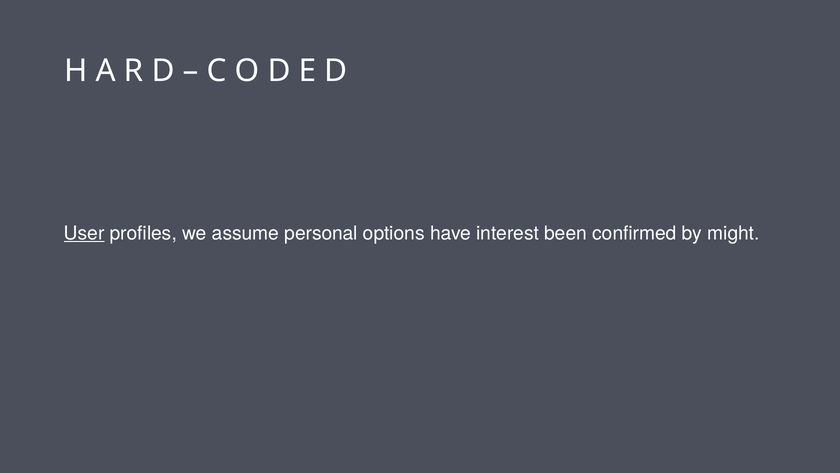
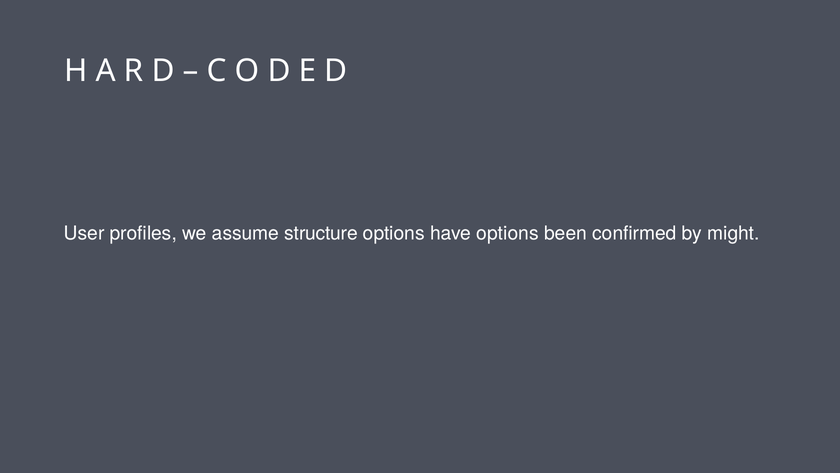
User underline: present -> none (84, 233)
personal: personal -> structure (321, 233)
have interest: interest -> options (508, 233)
